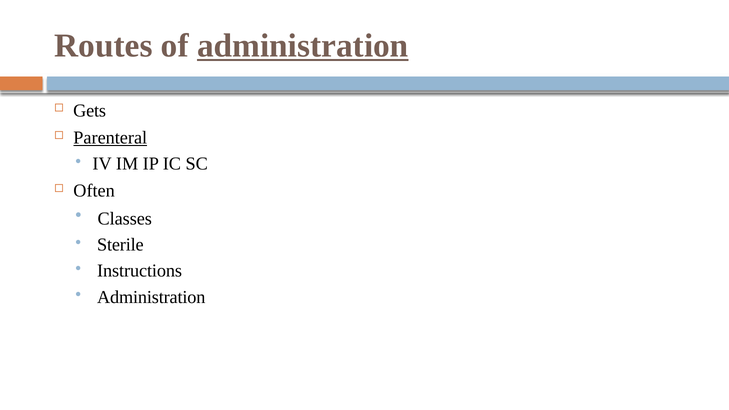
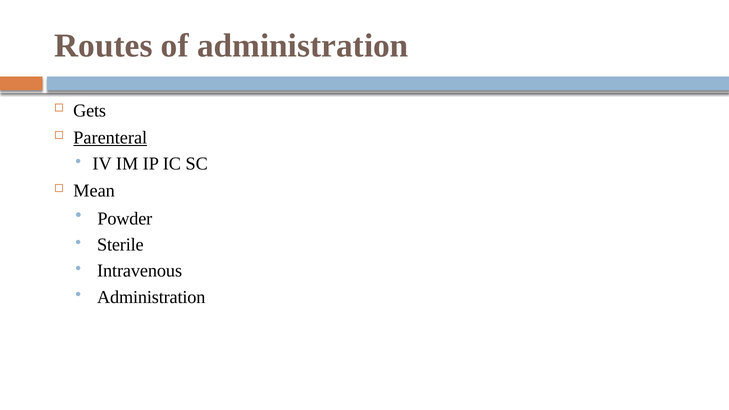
administration underline: present -> none (303, 46)
Often: Often -> Mean (94, 191)
Classes: Classes -> Powder (125, 219)
Instructions: Instructions -> Intravenous (140, 271)
